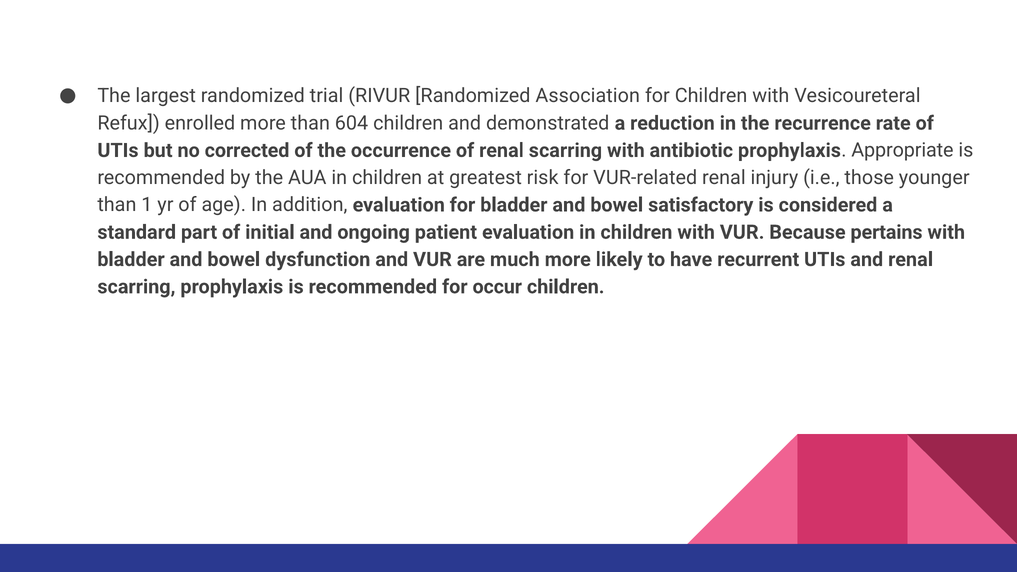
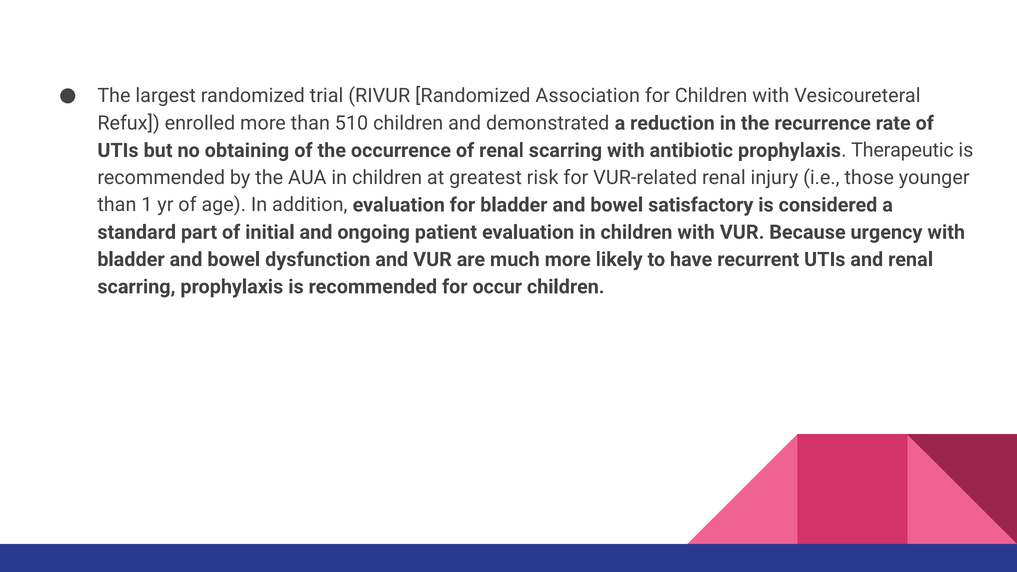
604: 604 -> 510 (351, 123)
corrected: corrected -> obtaining (247, 150)
Appropriate: Appropriate -> Therapeutic (902, 150)
pertains: pertains -> urgency (886, 232)
